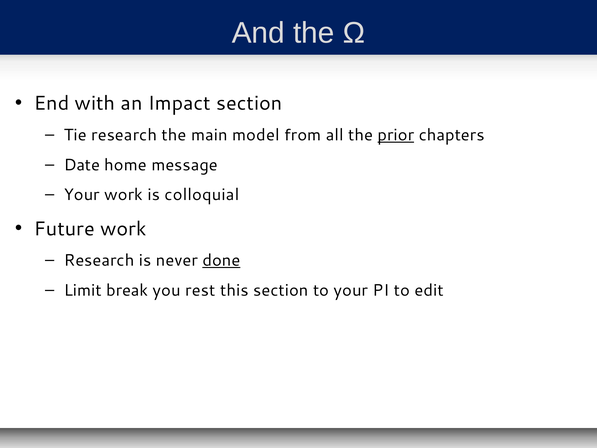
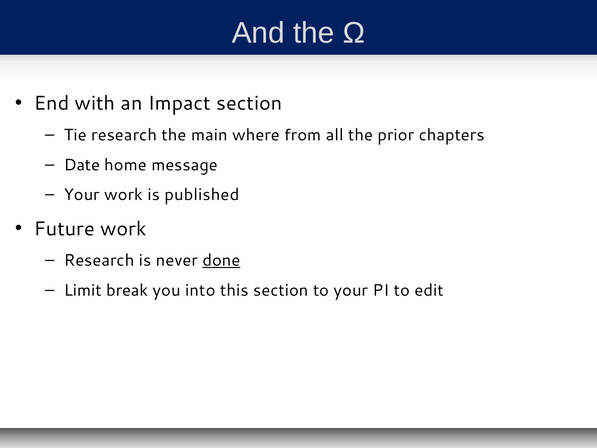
model: model -> where (256, 135)
prior underline: present -> none (396, 135)
colloquial: colloquial -> published (202, 195)
rest: rest -> into (200, 290)
